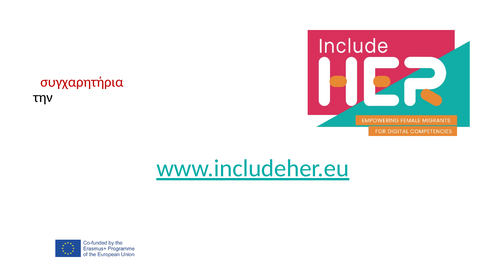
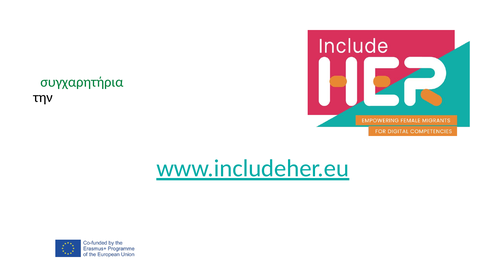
συγχαρητήρια colour: red -> green (82, 82)
